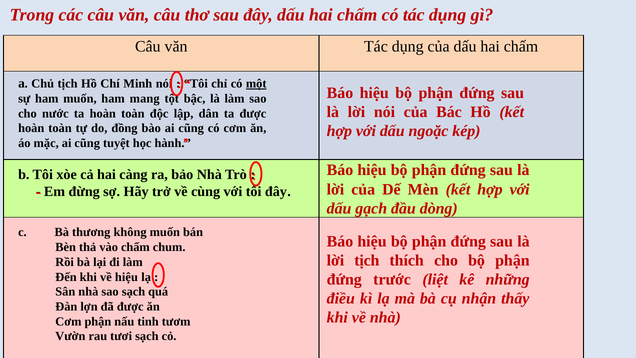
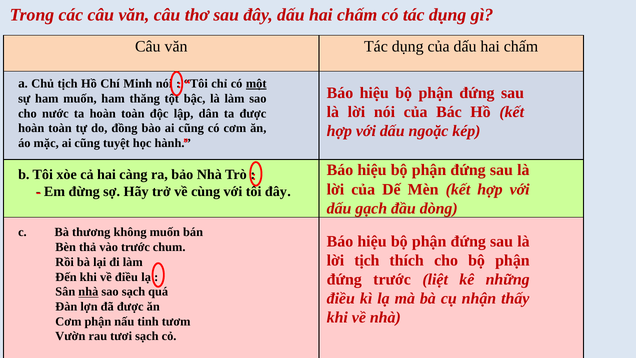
mang: mang -> thăng (145, 99)
vào chấm: chấm -> trước (135, 247)
về hiệu: hiệu -> điều (126, 277)
nhà underline: none -> present (88, 292)
